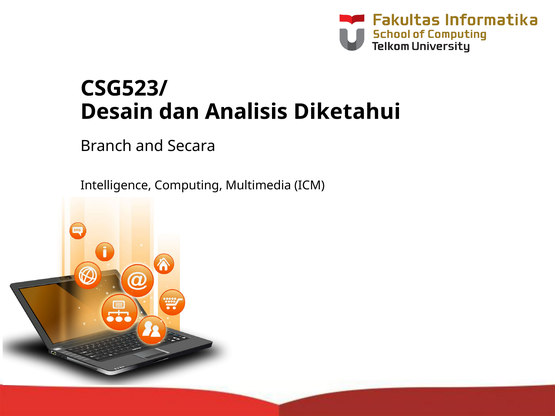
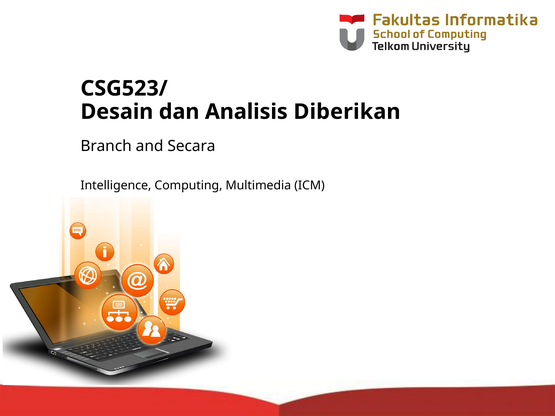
Diketahui: Diketahui -> Diberikan (347, 112)
